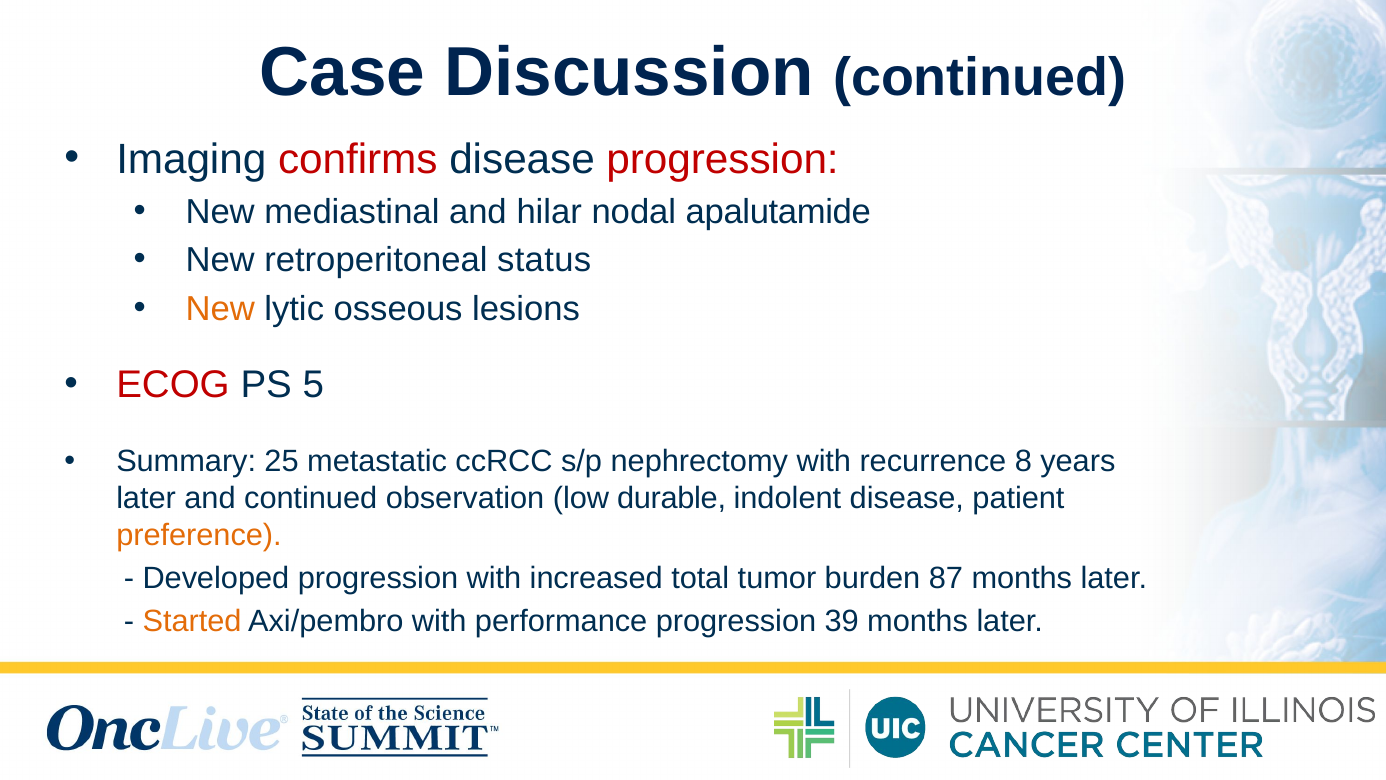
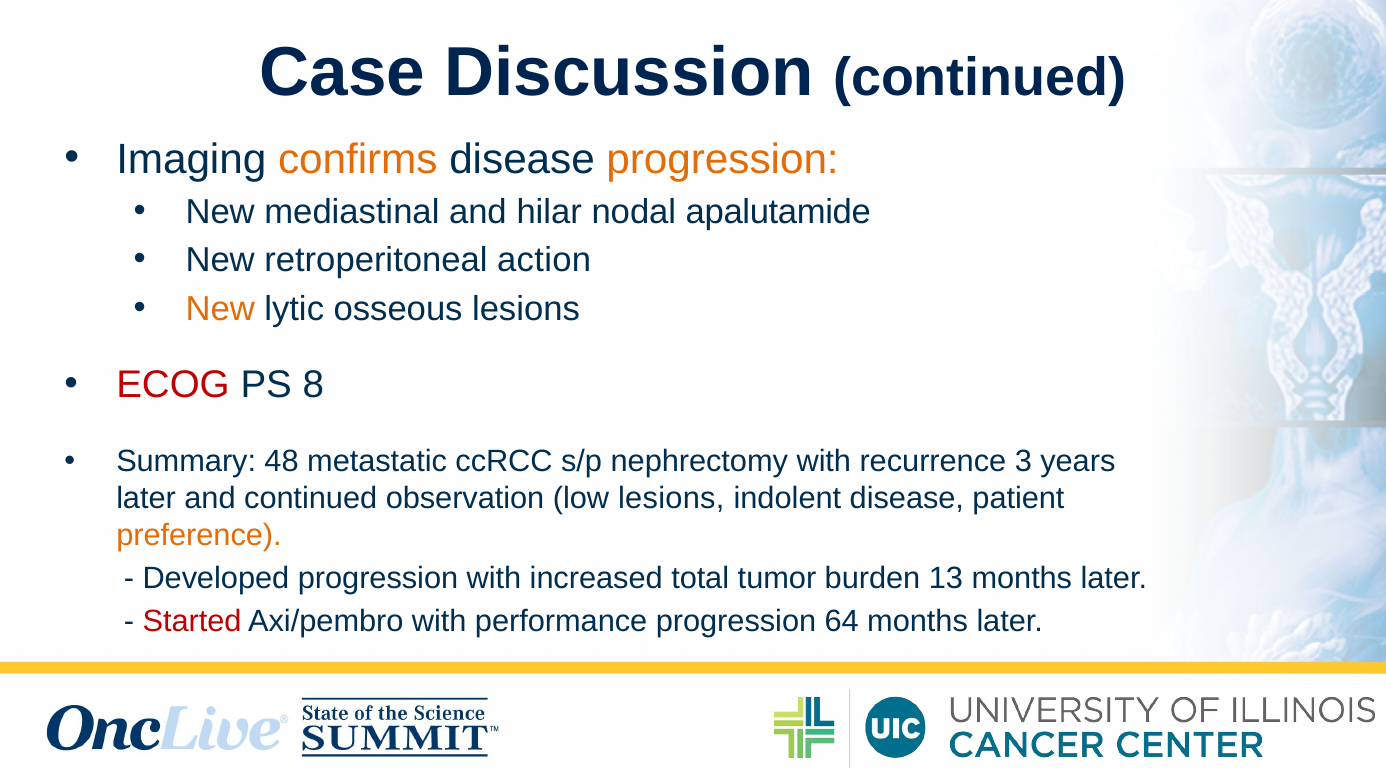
confirms colour: red -> orange (358, 159)
progression colour: red -> orange (723, 159)
status: status -> action (544, 260)
5: 5 -> 8 (313, 385)
25: 25 -> 48 (282, 462)
8: 8 -> 3 (1023, 462)
low durable: durable -> lesions (671, 499)
87: 87 -> 13 (946, 579)
Started colour: orange -> red (192, 622)
39: 39 -> 64 (842, 622)
